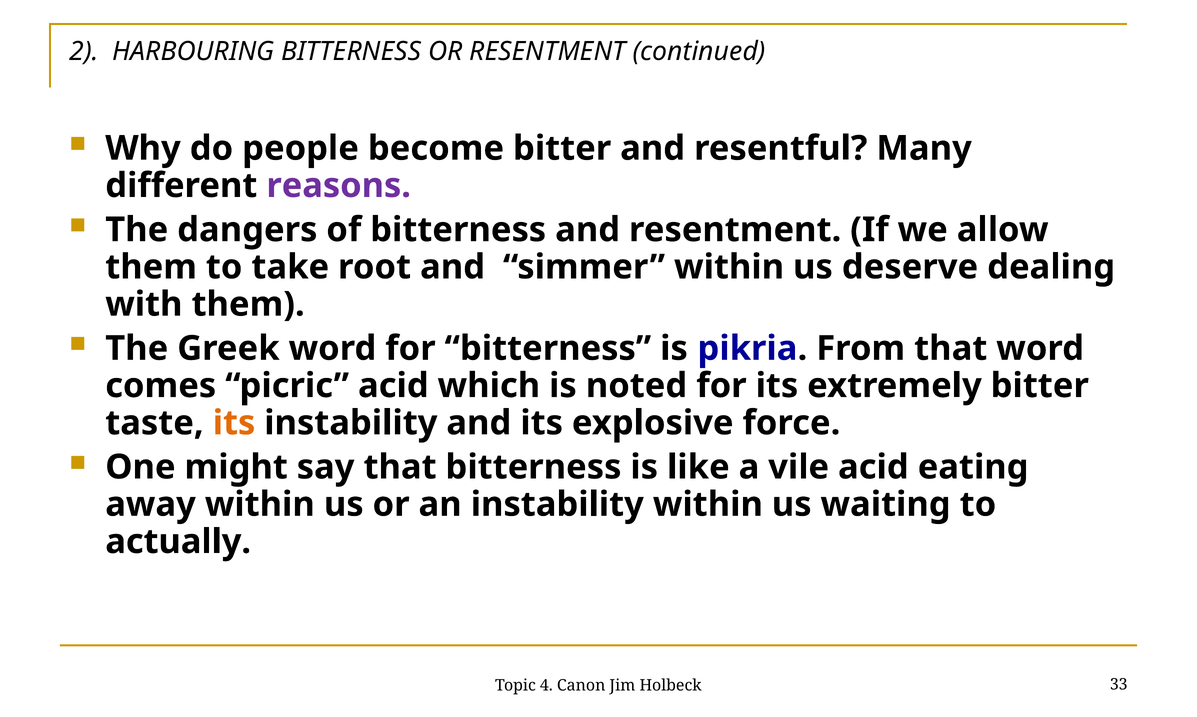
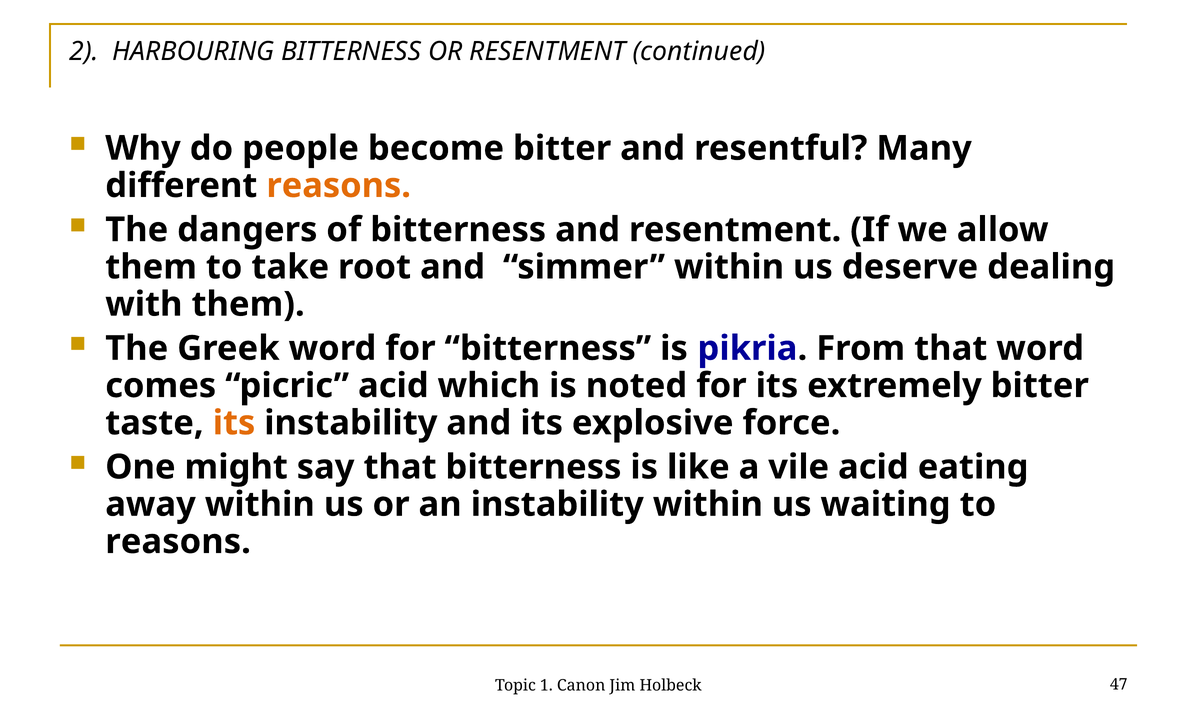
reasons colour: purple -> orange (339, 186)
actually: actually -> reasons (178, 542)
4: 4 -> 1 (546, 685)
33: 33 -> 47 (1119, 685)
